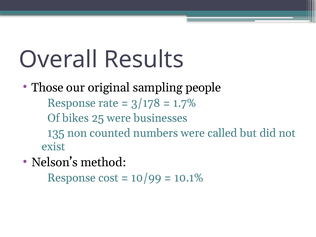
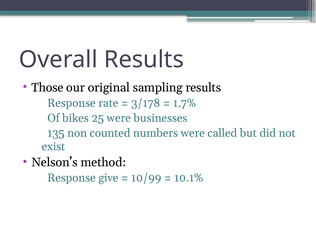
sampling people: people -> results (203, 88)
cost: cost -> give (108, 178)
